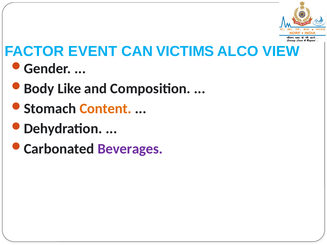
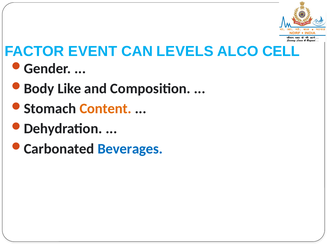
VICTIMS: VICTIMS -> LEVELS (185, 51)
VIEW: VIEW -> CELL (281, 51)
Beverages colour: purple -> blue (130, 149)
